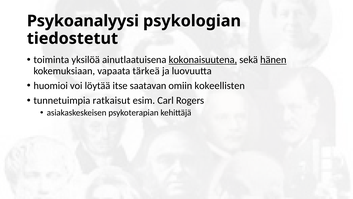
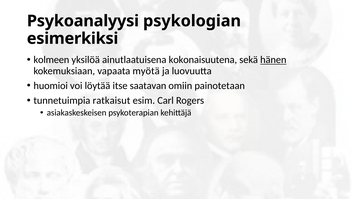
tiedostetut: tiedostetut -> esimerkiksi (73, 38)
toiminta: toiminta -> kolmeen (51, 60)
kokonaisuutena underline: present -> none (203, 60)
tärkeä: tärkeä -> myötä (146, 71)
kokeellisten: kokeellisten -> painotetaan (220, 86)
